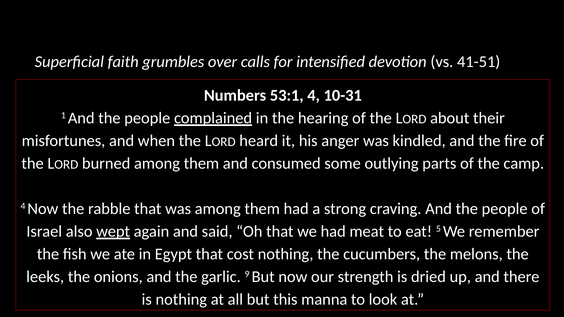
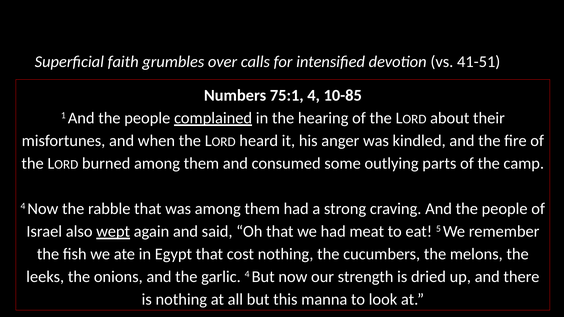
53:1: 53:1 -> 75:1 (287, 95)
10-31: 10-31 -> 10-85 (343, 95)
garlic 9: 9 -> 4 (247, 274)
